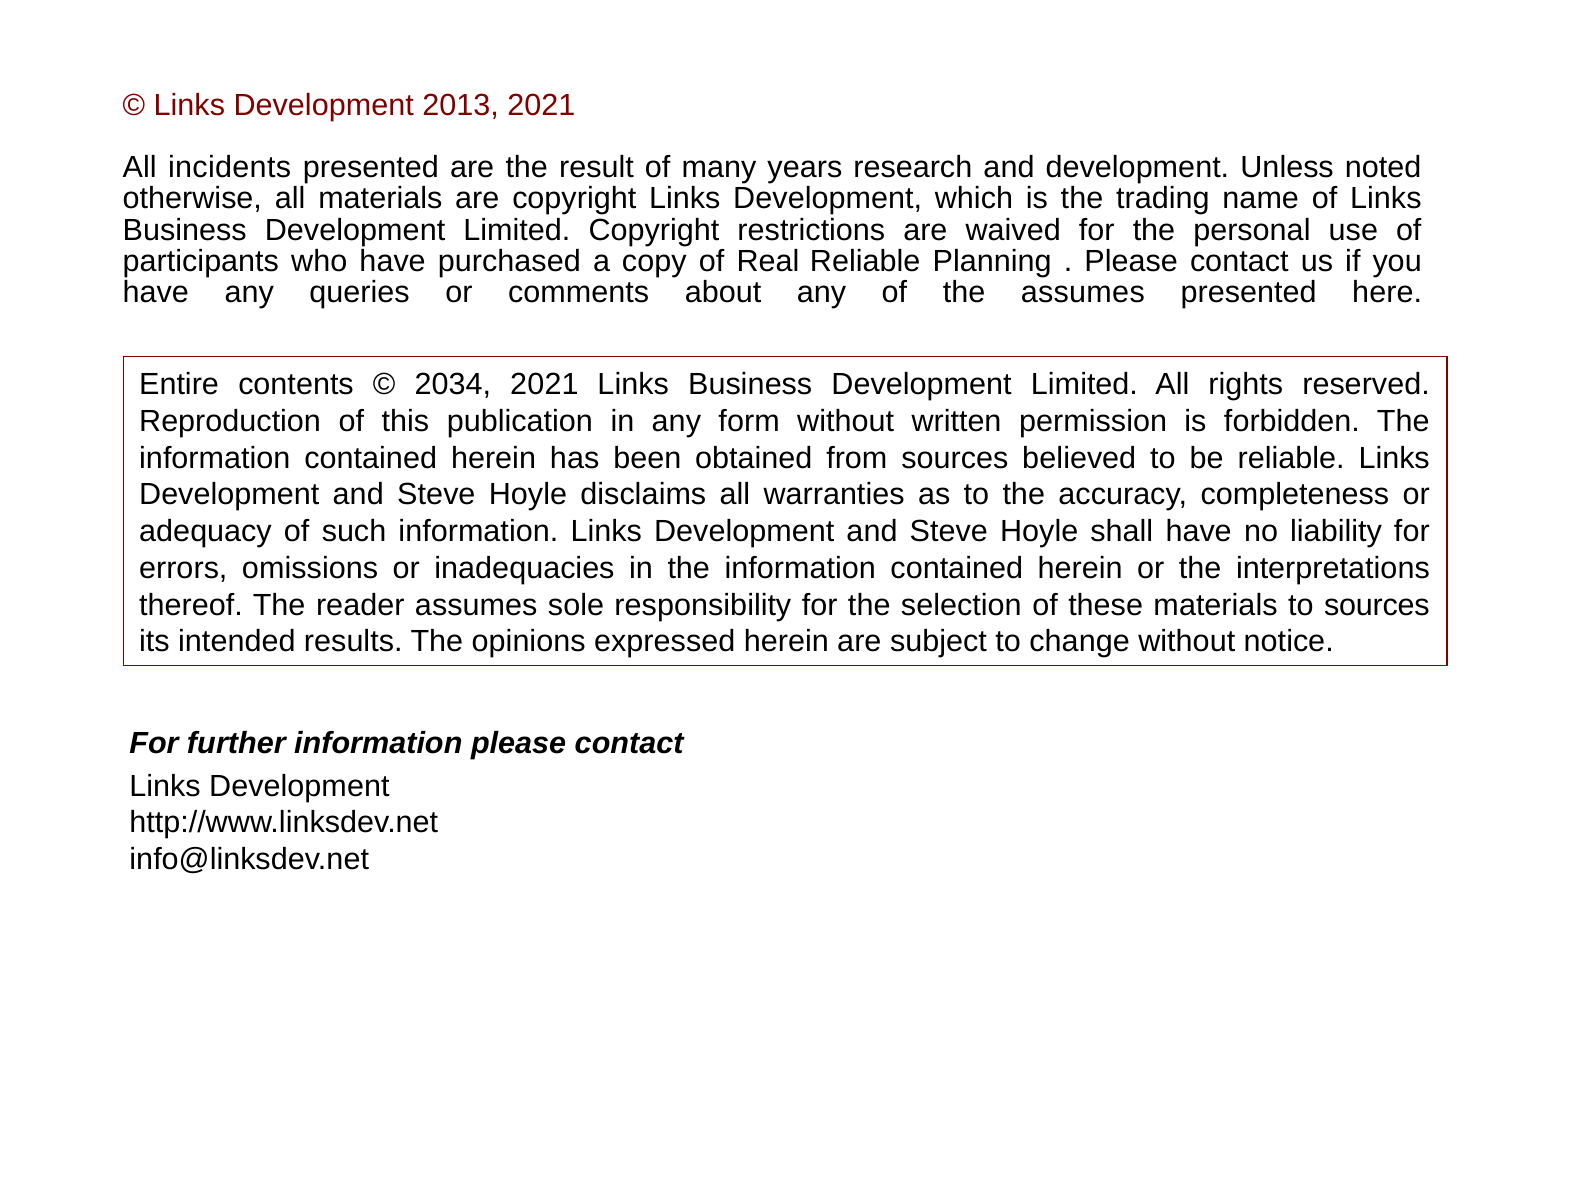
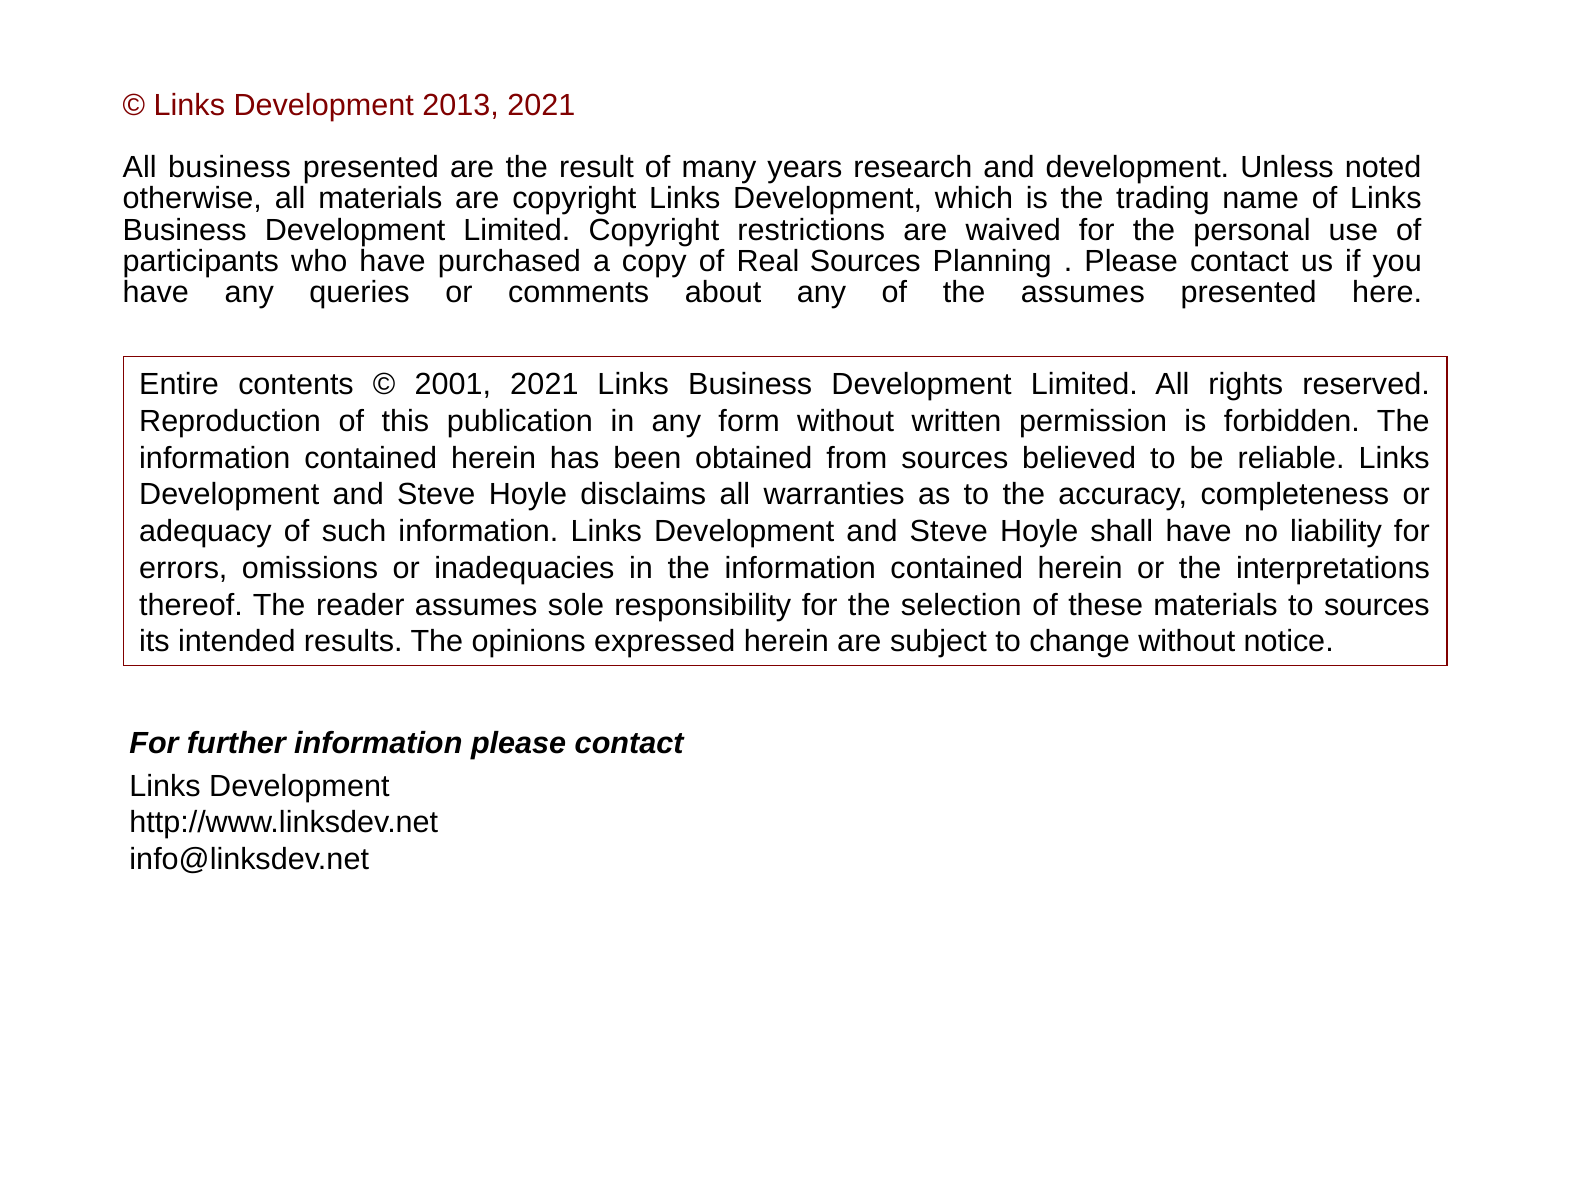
All incidents: incidents -> business (230, 168)
Real Reliable: Reliable -> Sources (865, 261)
2034: 2034 -> 2001 (453, 385)
